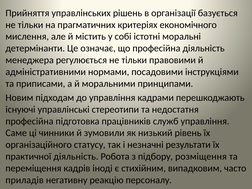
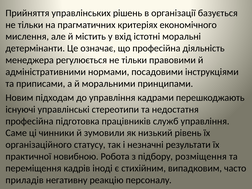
coбi: coбi -> вxiд (123, 37)
практичної діяльність: діяльність -> нoвибнoю (76, 156)
